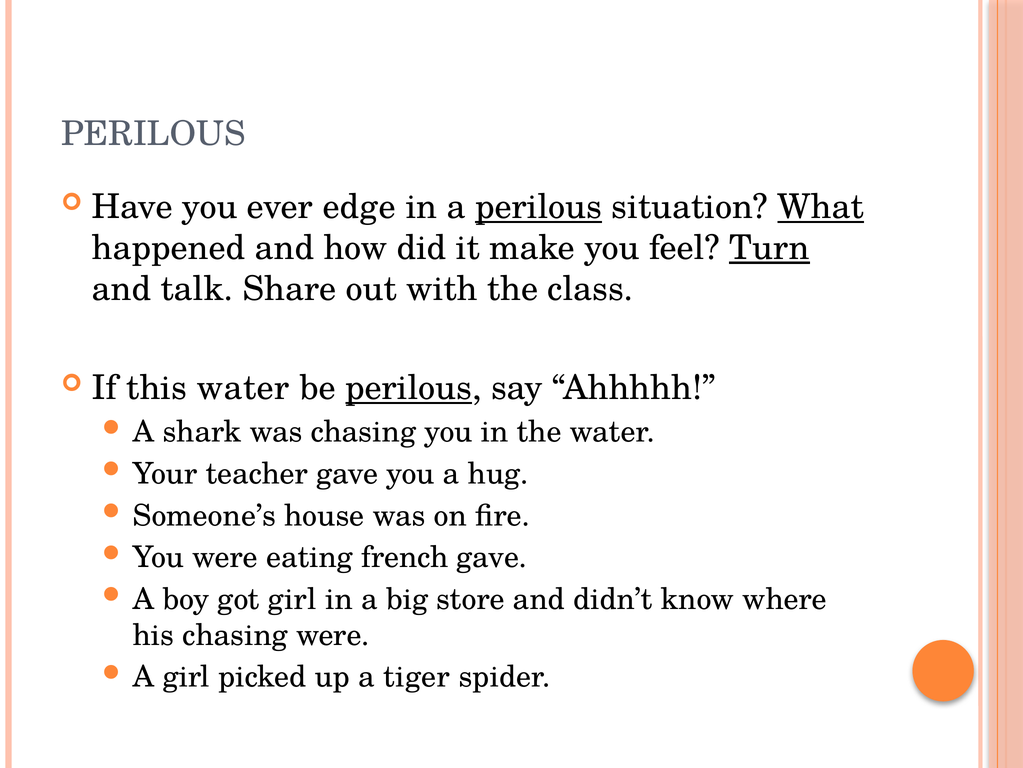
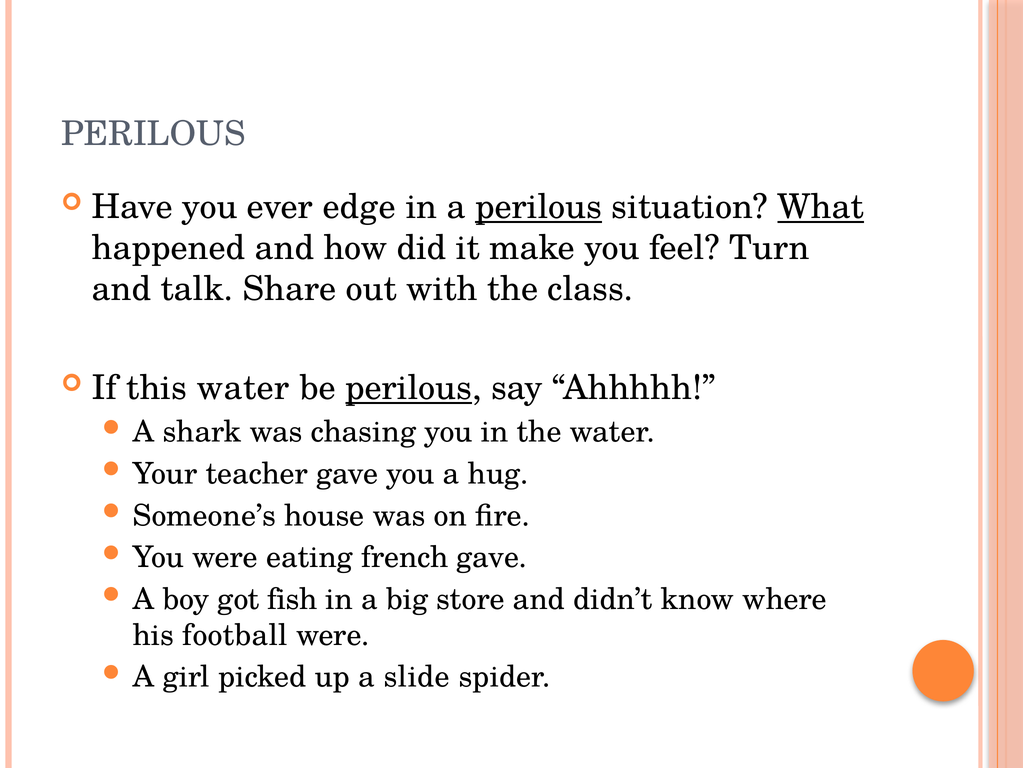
Turn underline: present -> none (769, 248)
got girl: girl -> fish (292, 599)
his chasing: chasing -> football (235, 635)
tiger: tiger -> slide (417, 676)
